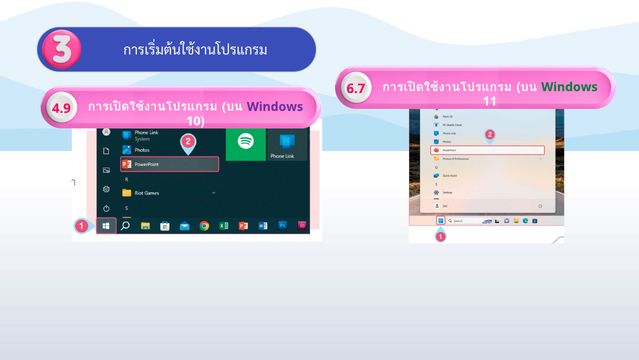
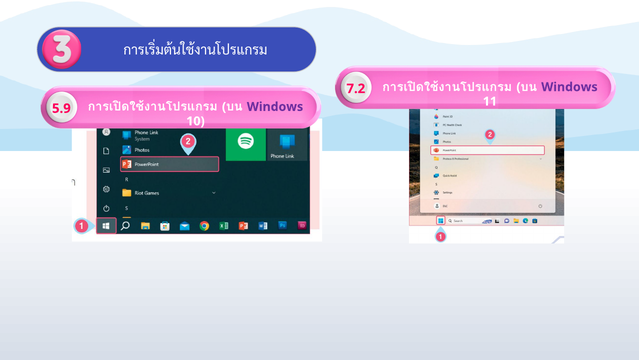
6.7: 6.7 -> 7.2 (356, 89)
Windows colour: green -> purple (569, 87)
4.9: 4.9 -> 5.9 (61, 108)
